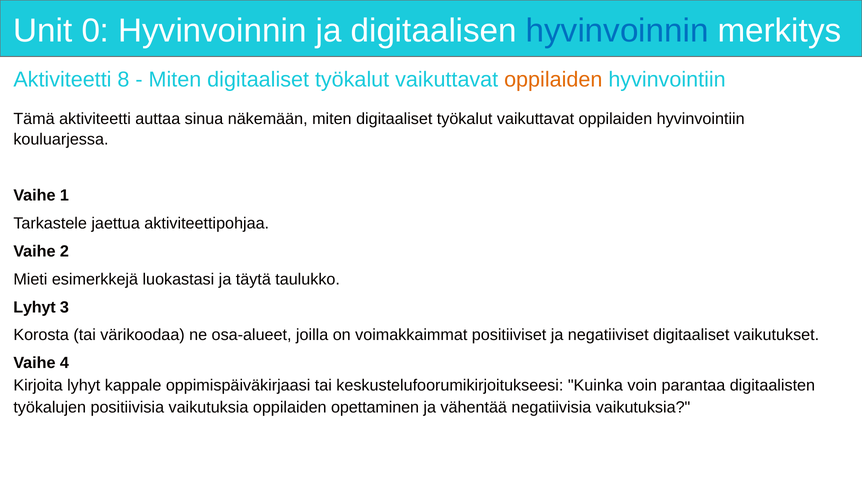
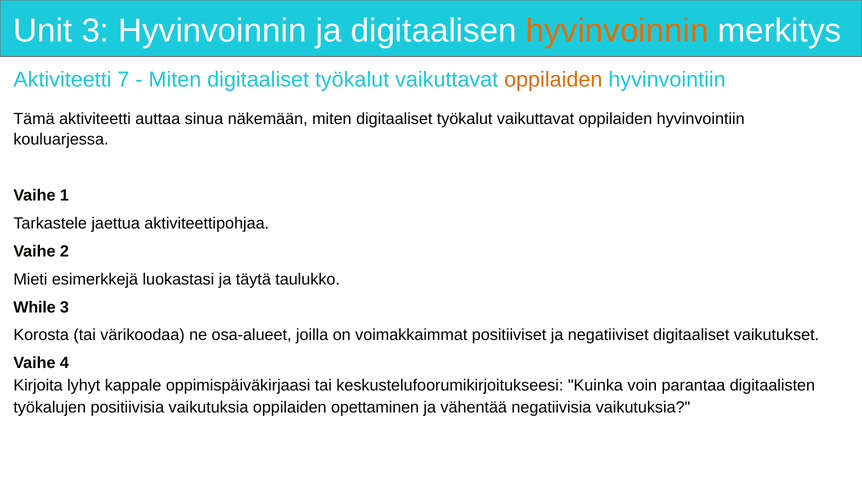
Unit 0: 0 -> 3 (95, 31)
hyvinvoinnin colour: blue -> orange (617, 31)
8: 8 -> 7 (123, 80)
Lyhyt: Lyhyt -> While (35, 307)
